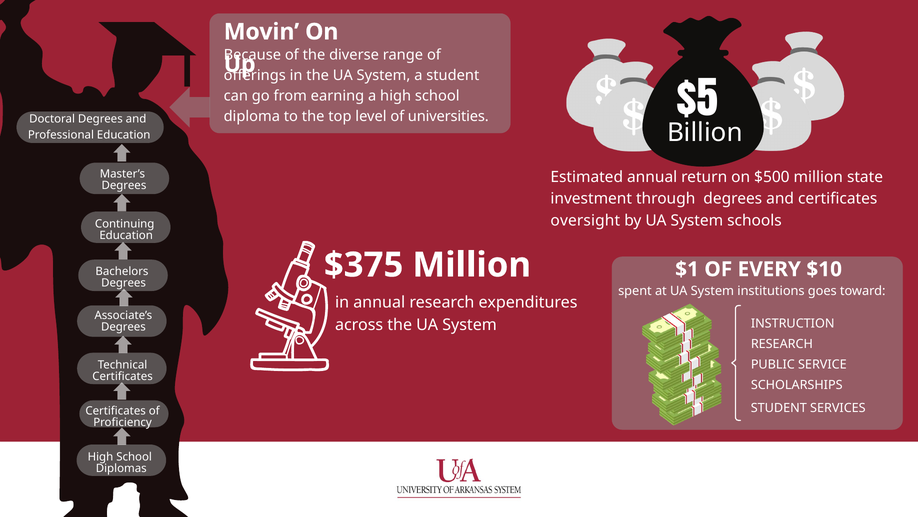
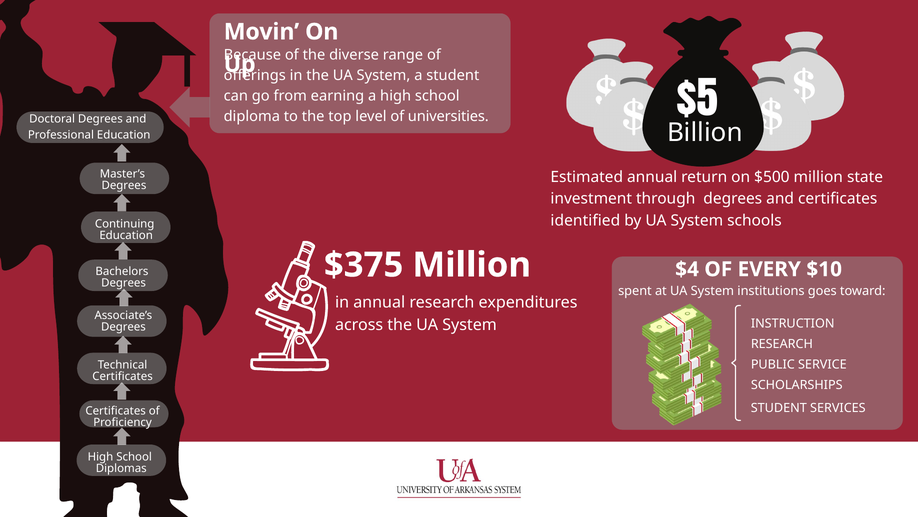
oversight: oversight -> identified (585, 220)
$1: $1 -> $4 (687, 269)
